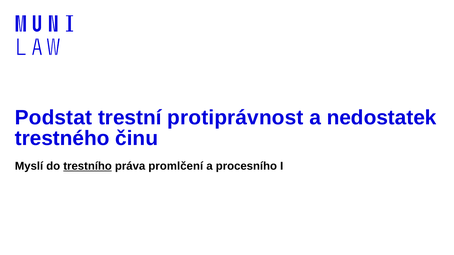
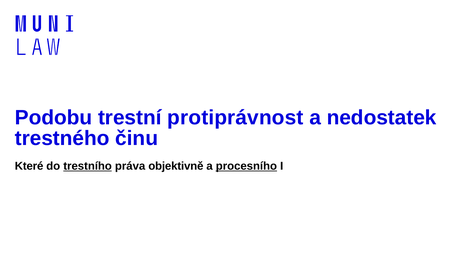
Podstat: Podstat -> Podobu (54, 118)
Myslí: Myslí -> Které (29, 166)
promlčení: promlčení -> objektivně (176, 166)
procesního underline: none -> present (246, 166)
